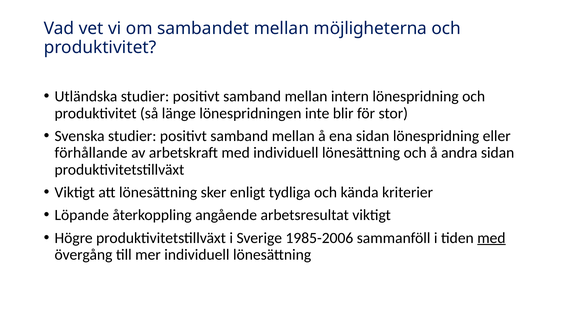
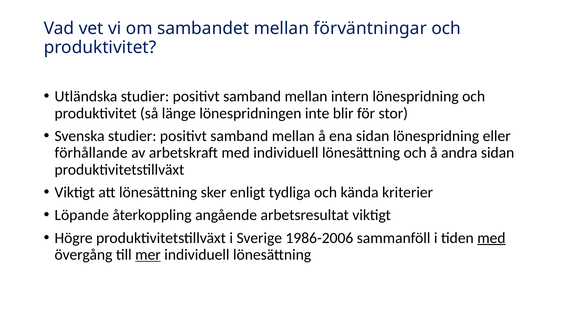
möjligheterna: möjligheterna -> förväntningar (370, 29)
1985-2006: 1985-2006 -> 1986-2006 (319, 238)
mer underline: none -> present (148, 255)
